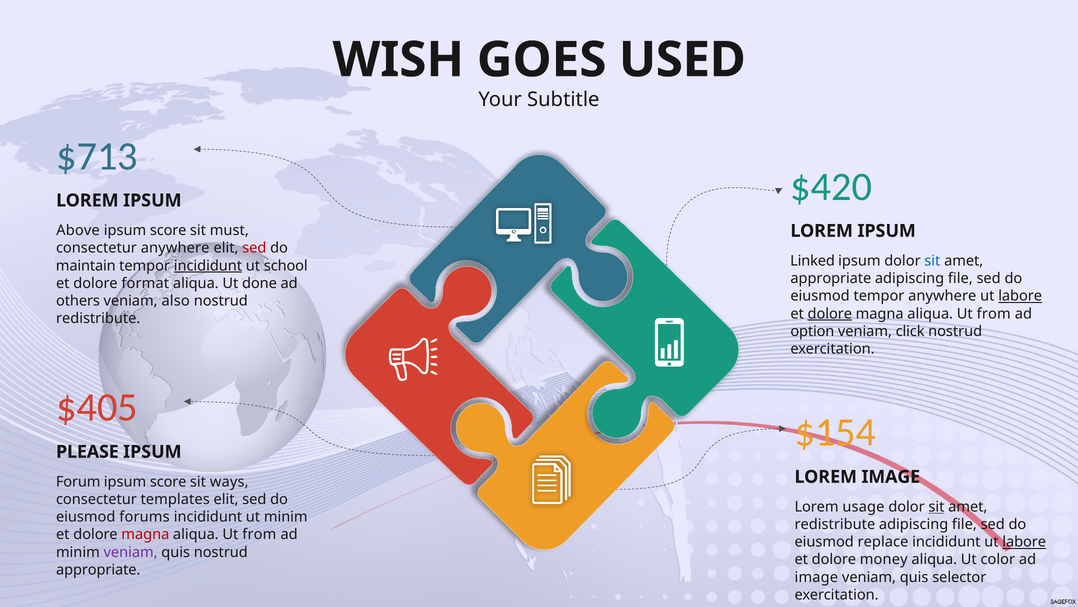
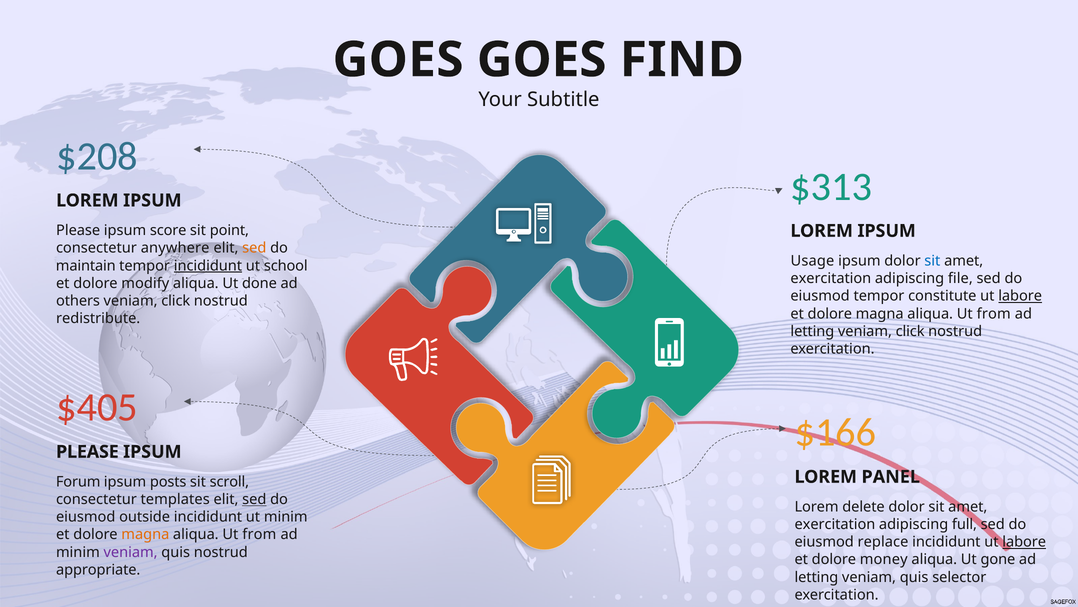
WISH: WISH -> GOES (398, 60)
USED: USED -> FIND (682, 60)
$713: $713 -> $208 (97, 156)
$420: $420 -> $313 (831, 186)
Above: Above -> Please (78, 230)
must: must -> point (229, 230)
sed colour: red -> orange (254, 248)
Linked: Linked -> Usage (812, 261)
appropriate: appropriate -> exercitation (831, 278)
format: format -> modify (145, 283)
tempor anywhere: anywhere -> constitute (942, 296)
also: also -> click (176, 300)
dolore underline: present -> none (830, 313)
option: option -> letting (812, 331)
$154: $154 -> $166 (835, 432)
LOREM IMAGE: IMAGE -> PANEL (891, 476)
score: score -> posts (168, 481)
ways: ways -> scroll (229, 481)
sed underline: none -> present (254, 499)
usage: usage -> delete (864, 506)
sit underline: present -> none (936, 506)
forums: forums -> outside (145, 517)
redistribute: redistribute -> exercitation (835, 524)
file: file -> full (965, 524)
magna colour: red -> orange (145, 534)
color: color -> gone (998, 559)
image: image -> letting (816, 577)
